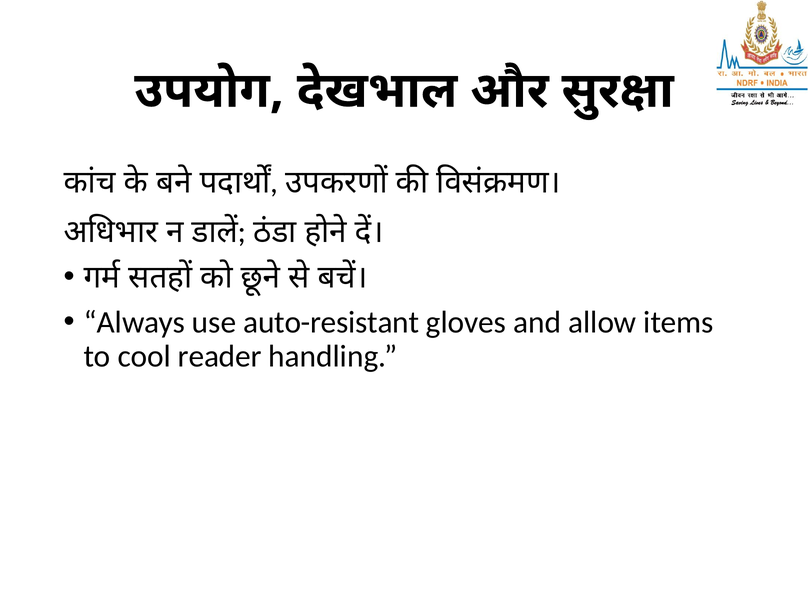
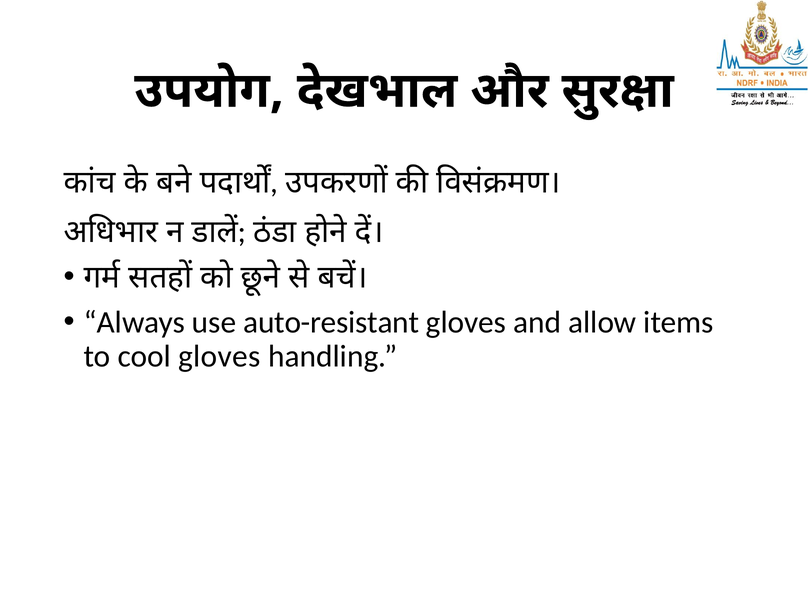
cool reader: reader -> gloves (219, 356)
